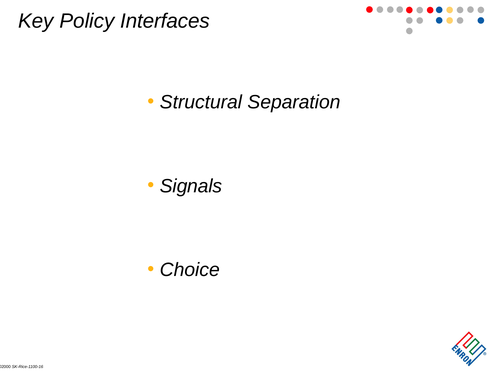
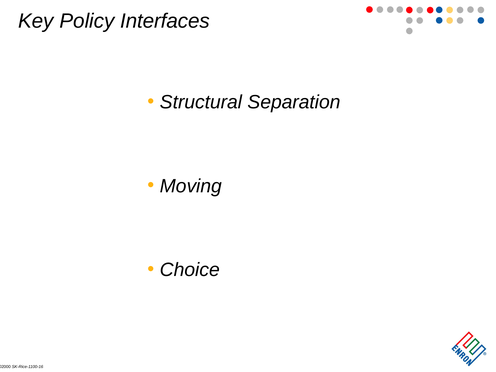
Signals: Signals -> Moving (191, 186)
